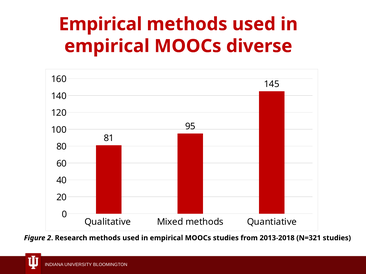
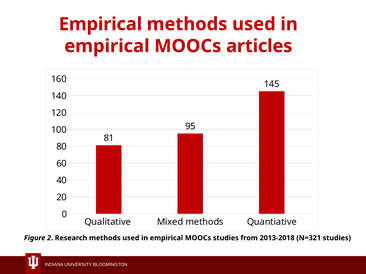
diverse: diverse -> articles (259, 46)
